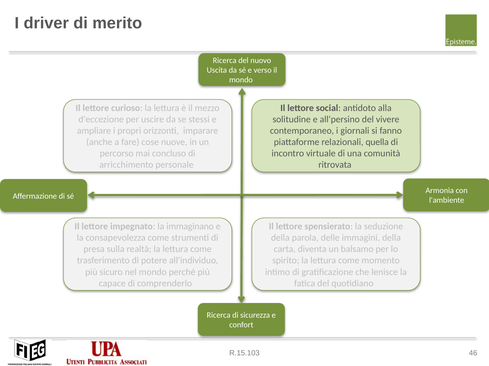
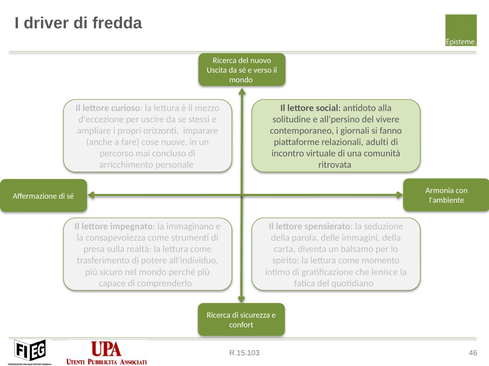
merito: merito -> fredda (117, 23)
quella: quella -> adulti (377, 142)
